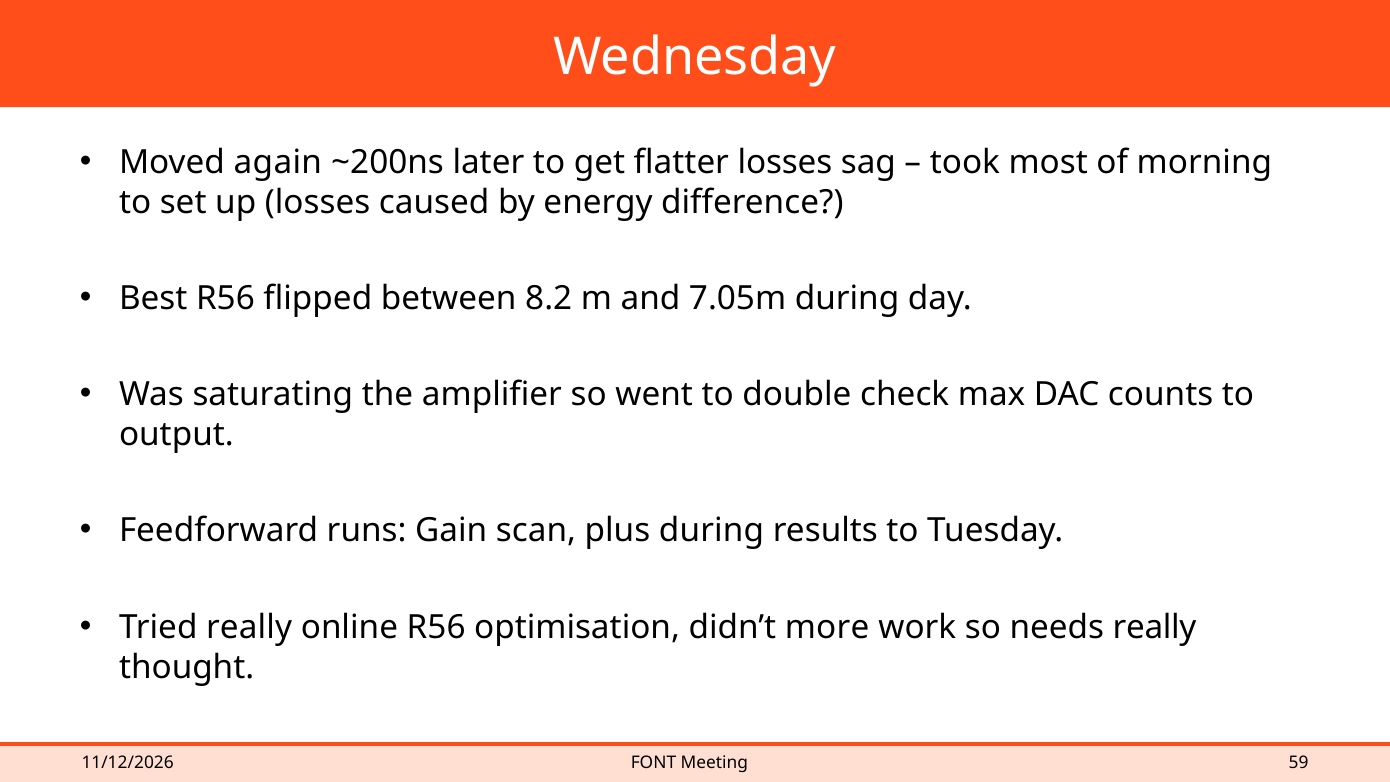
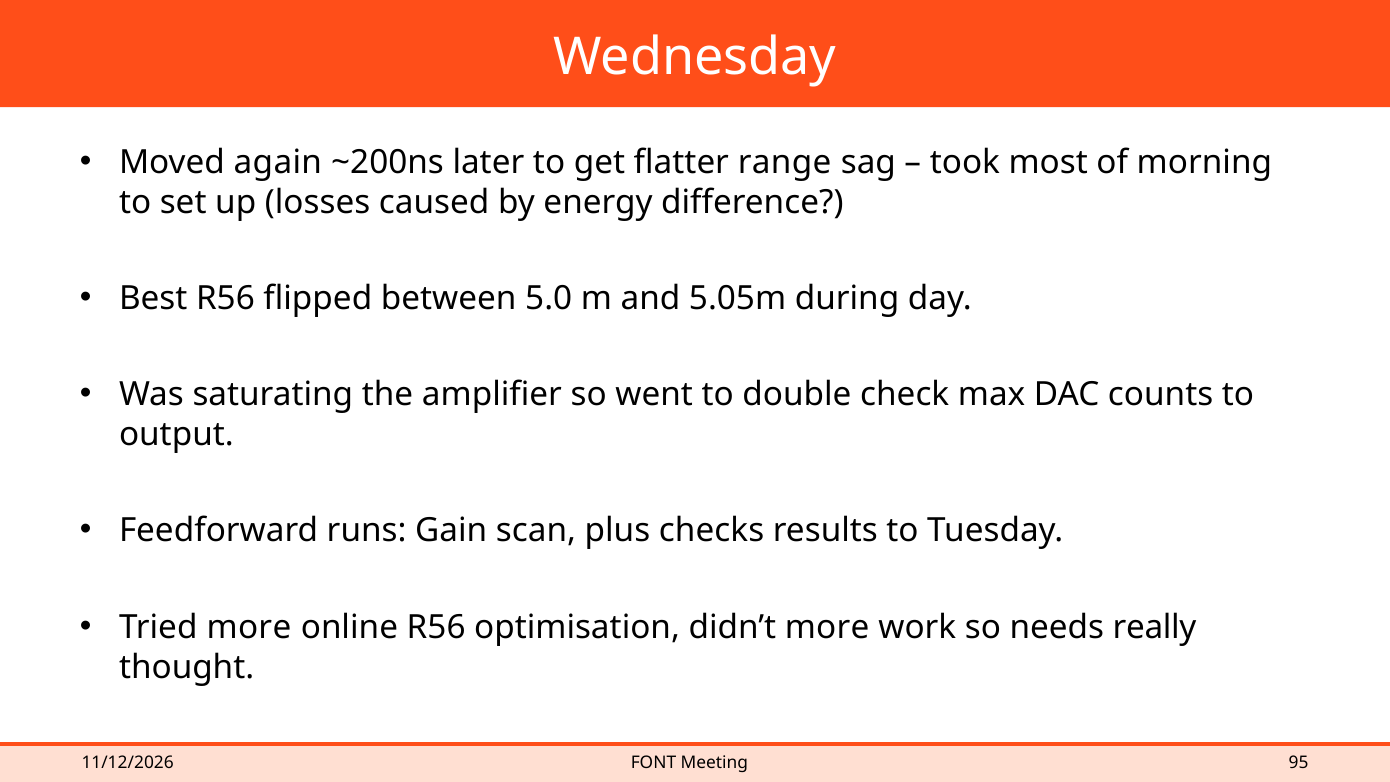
flatter losses: losses -> range (785, 163)
8.2: 8.2 -> 5.0 (549, 299)
7.05m: 7.05m -> 5.05m (738, 299)
plus during: during -> checks (712, 531)
Tried really: really -> more (249, 627)
59: 59 -> 95 (1299, 763)
